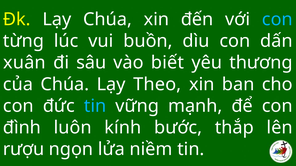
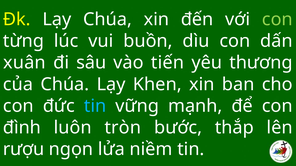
con colour: light blue -> light green (277, 19)
biết: biết -> tiến (167, 63)
Theo: Theo -> Khen (157, 85)
kính: kính -> tròn (123, 128)
